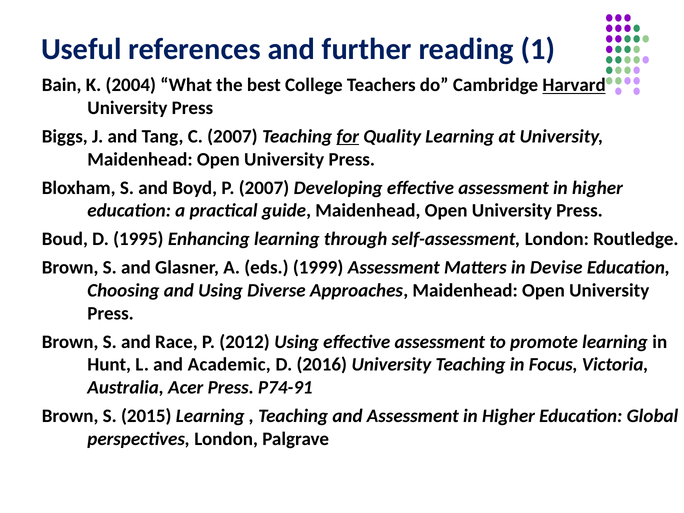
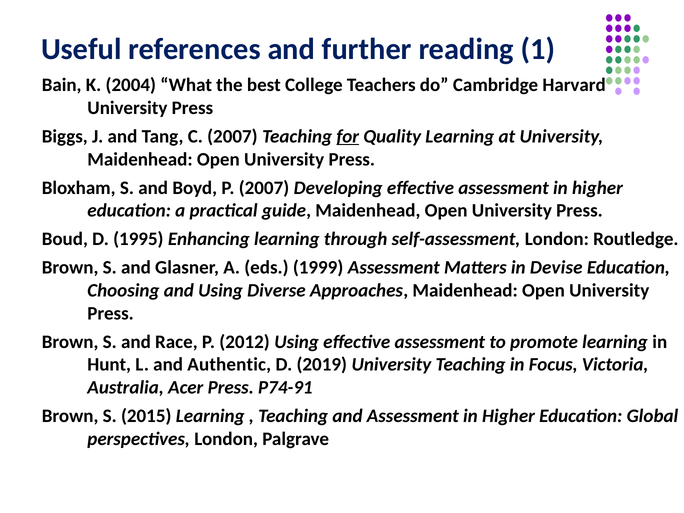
Harvard underline: present -> none (574, 85)
Academic: Academic -> Authentic (229, 365)
2016: 2016 -> 2019 (322, 365)
